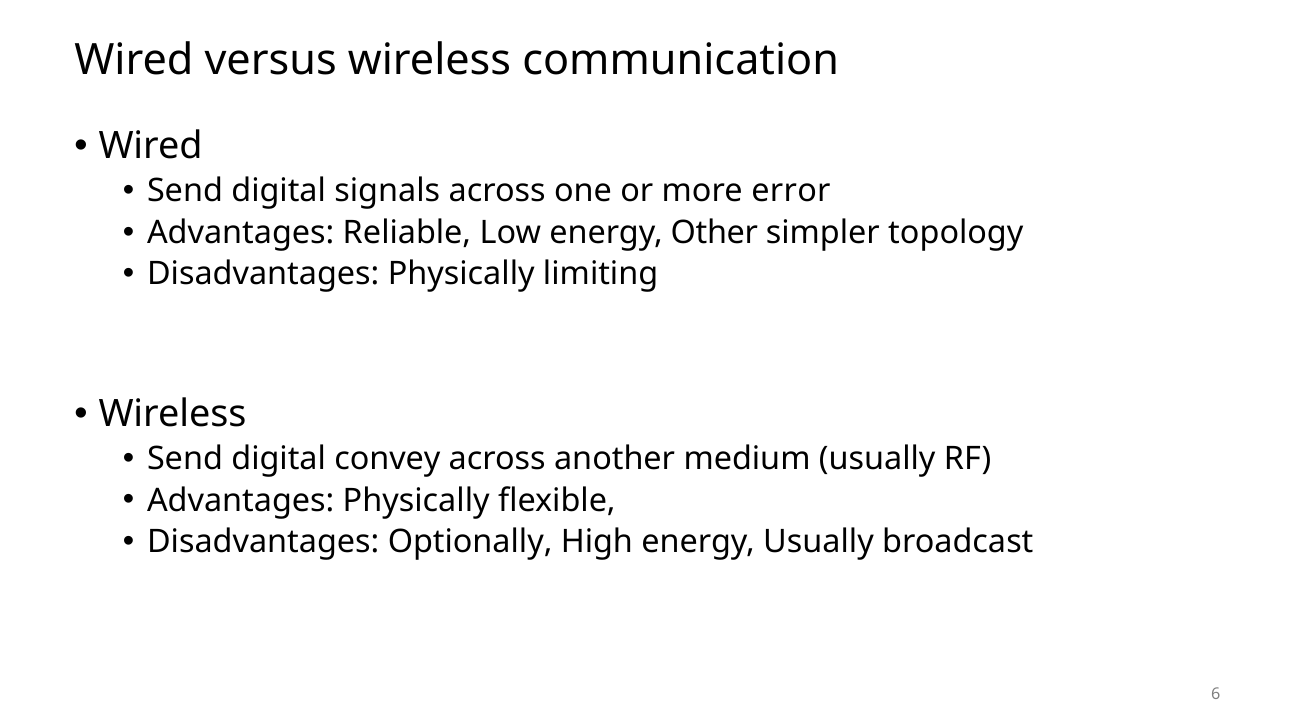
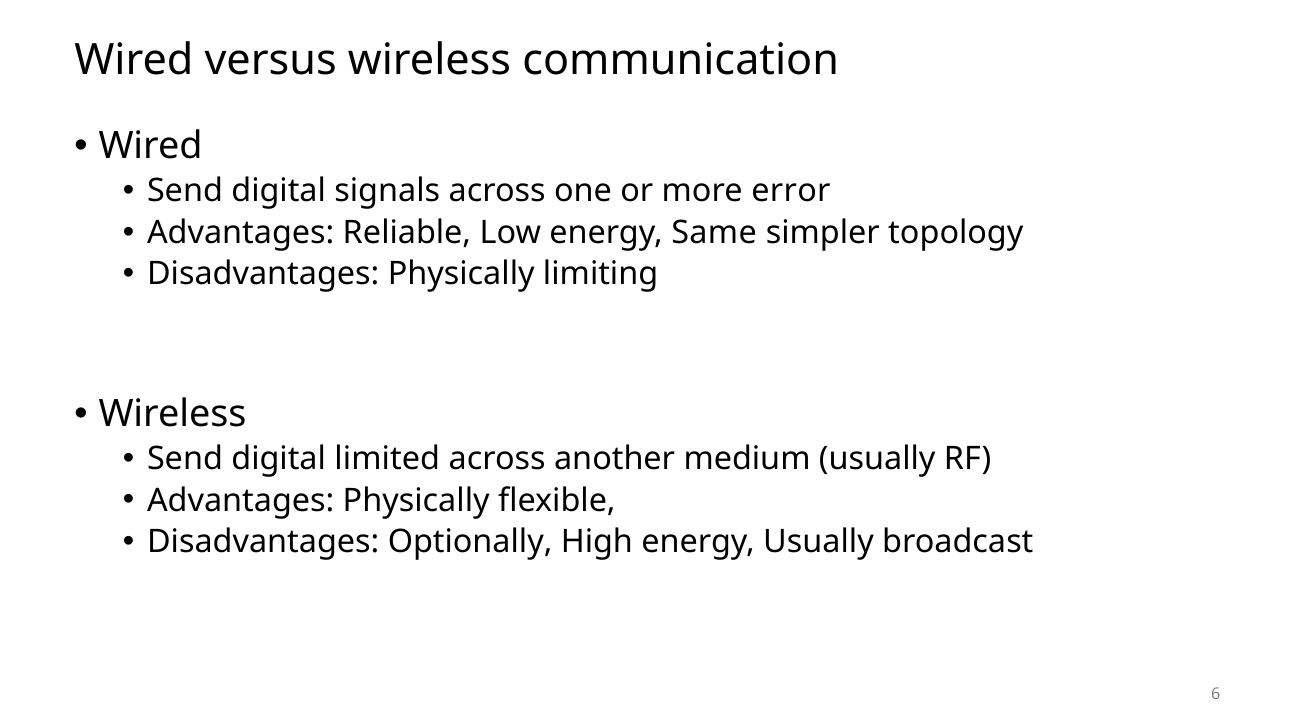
Other: Other -> Same (714, 233)
convey: convey -> limited (387, 459)
